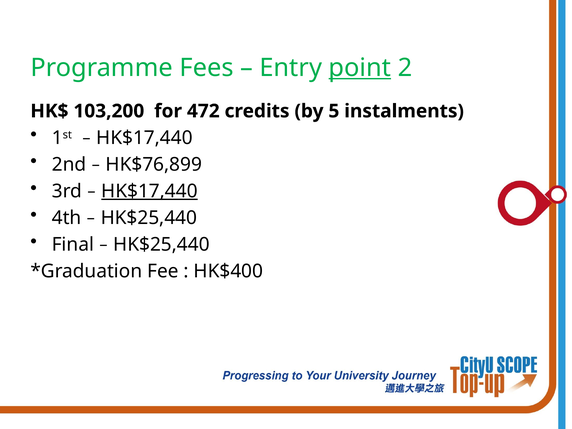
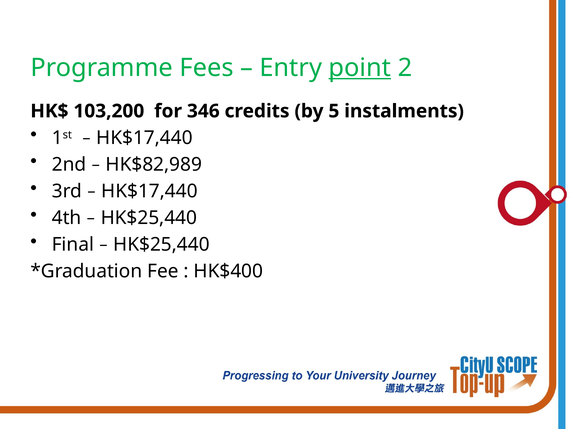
472: 472 -> 346 (203, 111)
HK$76,899: HK$76,899 -> HK$82,989 (154, 164)
HK$17,440 underline: present -> none (149, 191)
